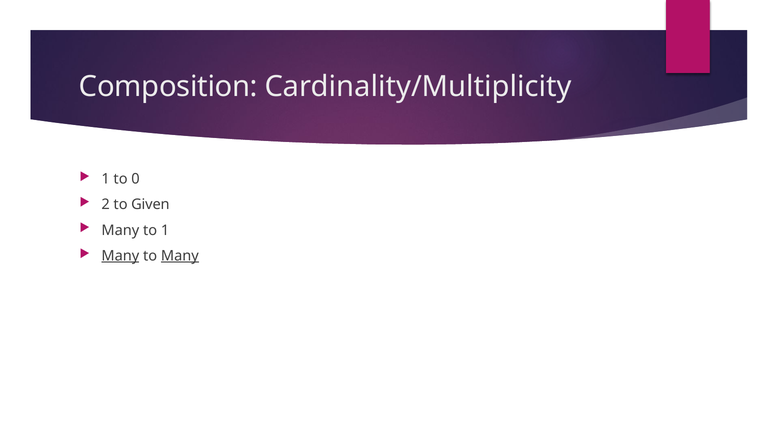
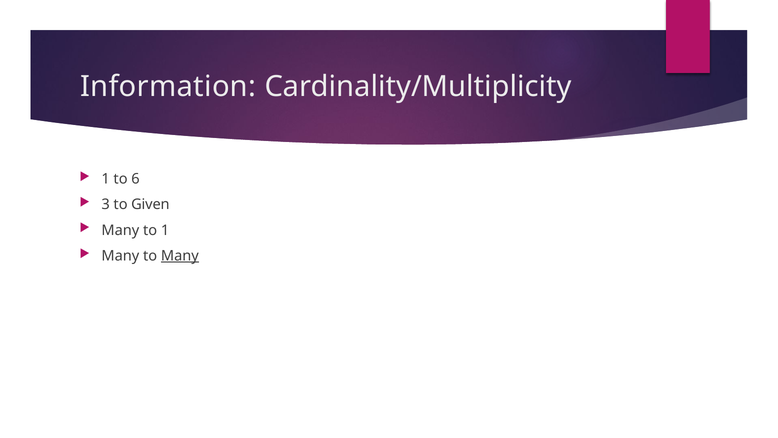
Composition: Composition -> Information (168, 87)
0: 0 -> 6 (136, 179)
2: 2 -> 3 (106, 204)
Many underline: present -> none (120, 256)
